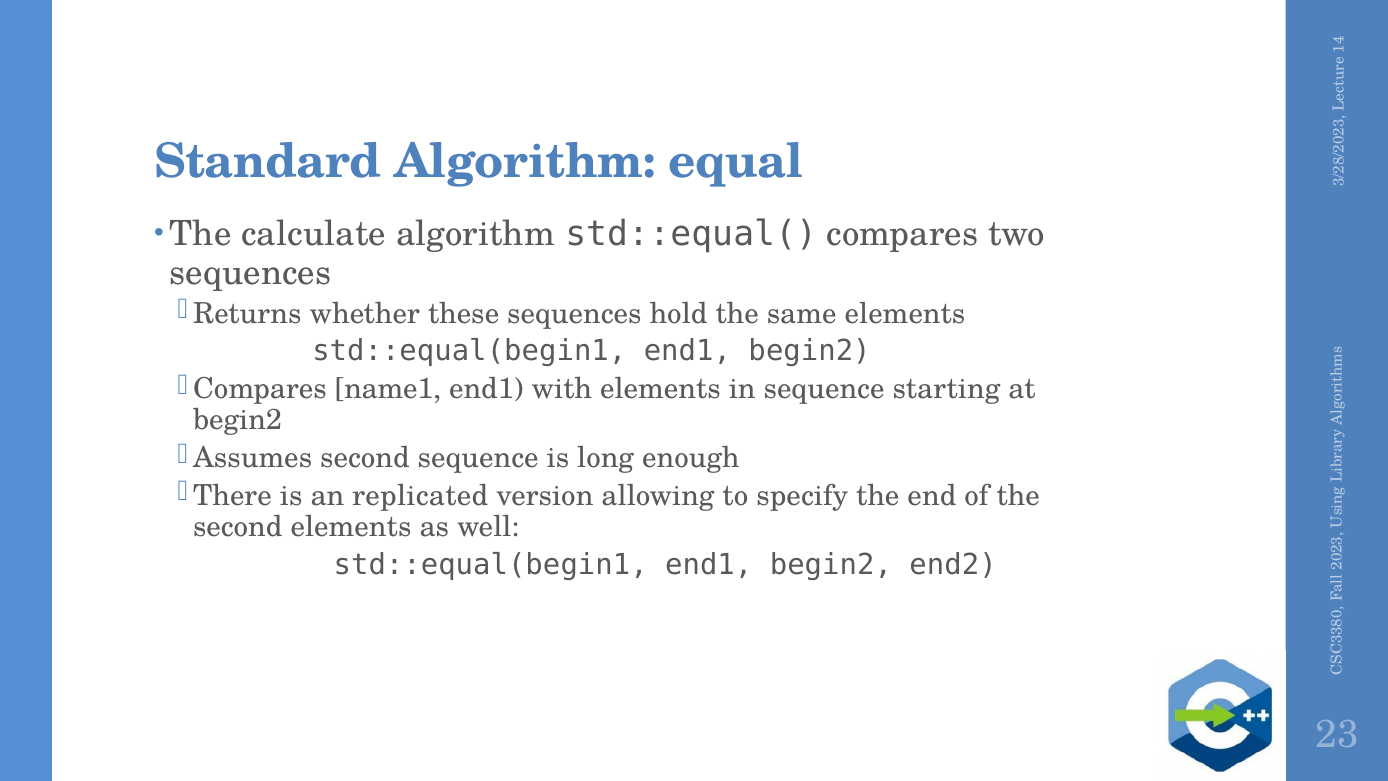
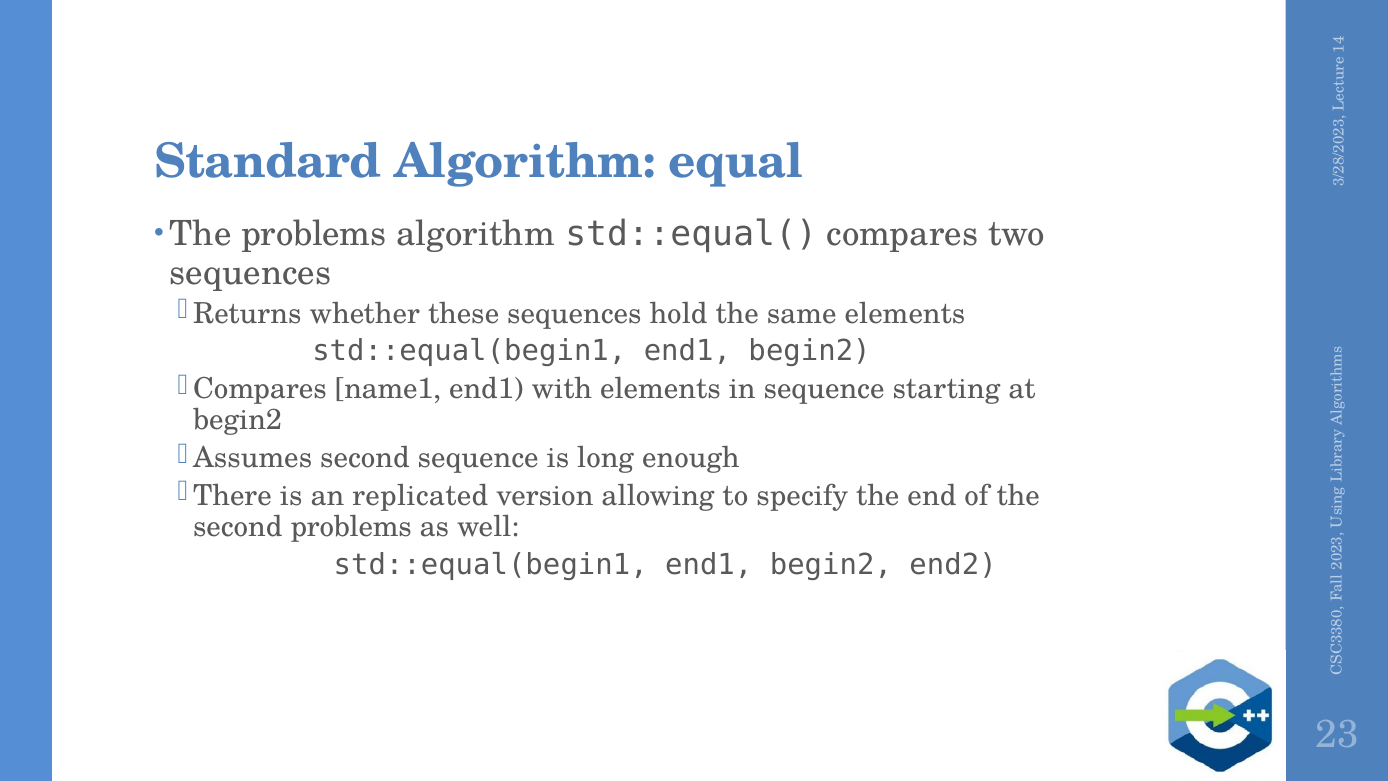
The calculate: calculate -> problems (314, 234)
second elements: elements -> problems (351, 527)
